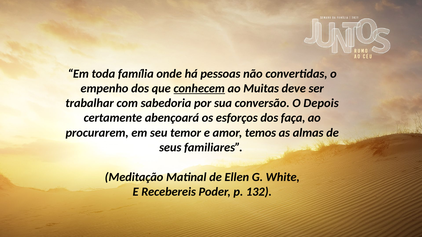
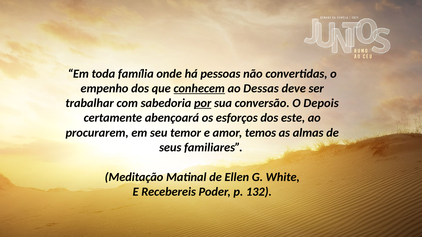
Muitas: Muitas -> Dessas (261, 89)
por underline: none -> present (203, 103)
faça: faça -> este (293, 118)
